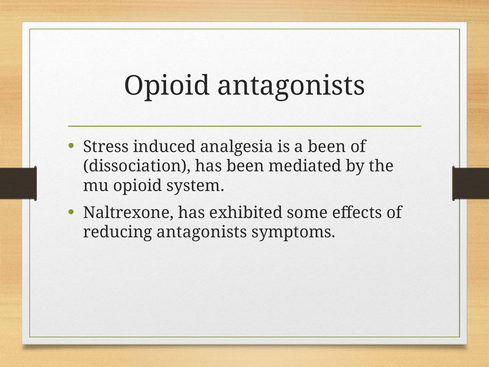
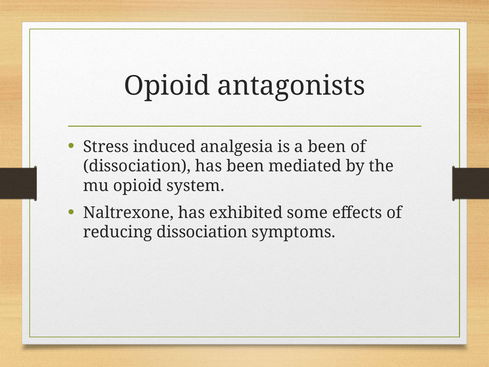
reducing antagonists: antagonists -> dissociation (202, 232)
